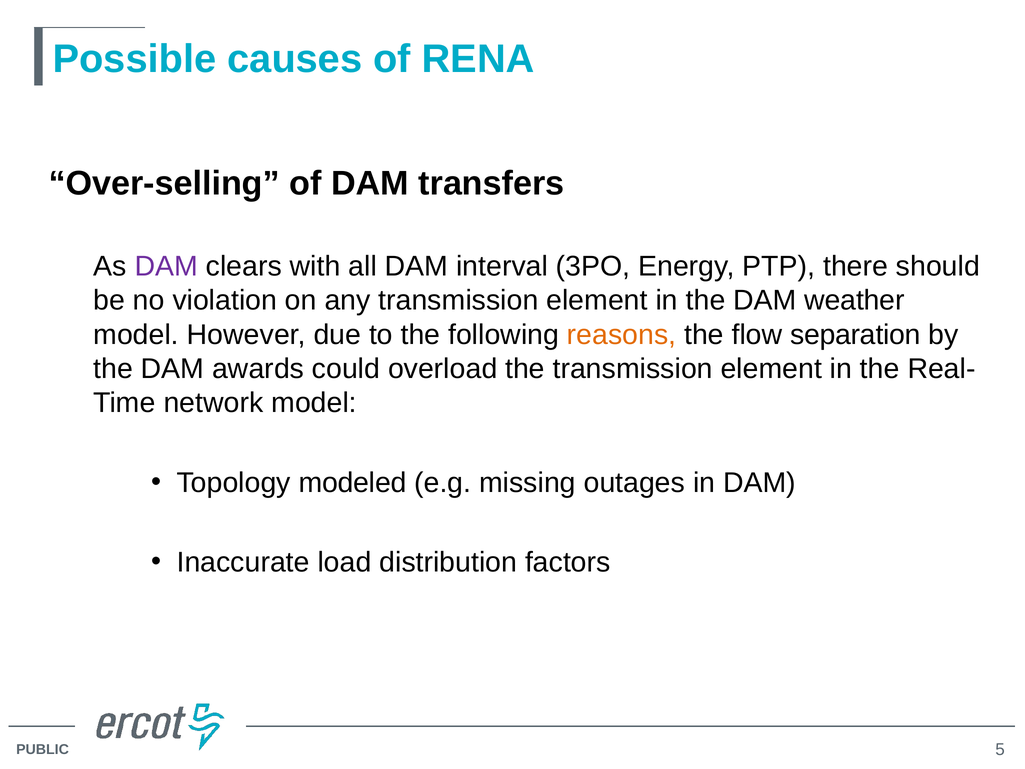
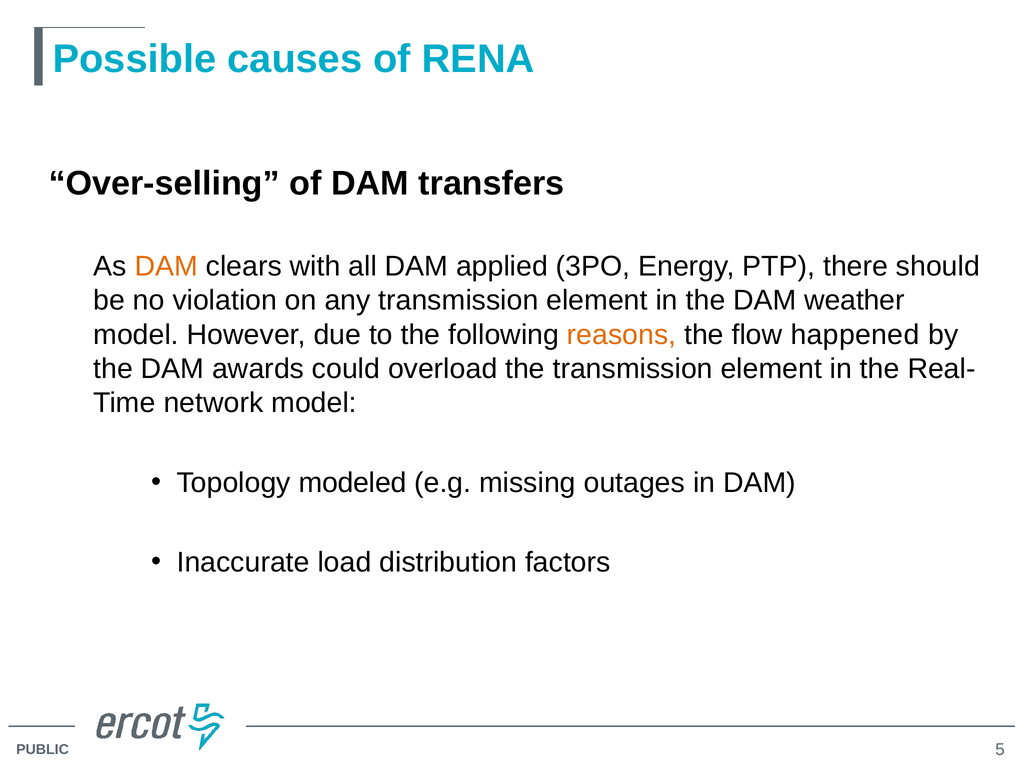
DAM colour: purple -> orange (166, 266)
interval: interval -> applied (502, 266)
separation: separation -> happened (855, 334)
